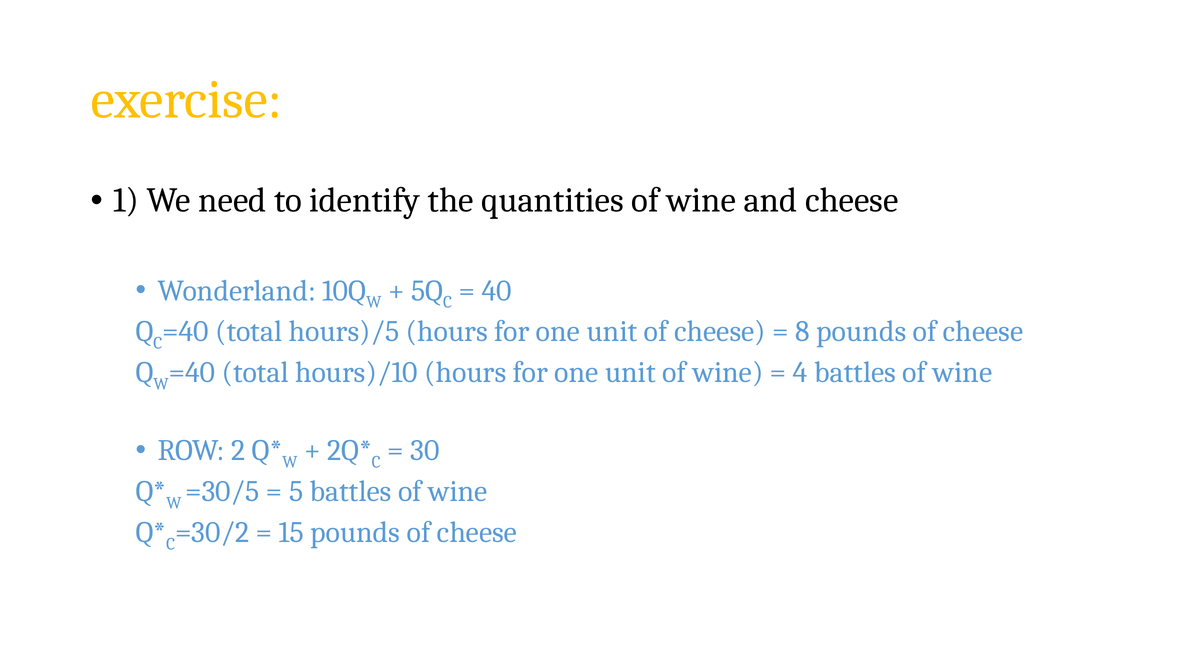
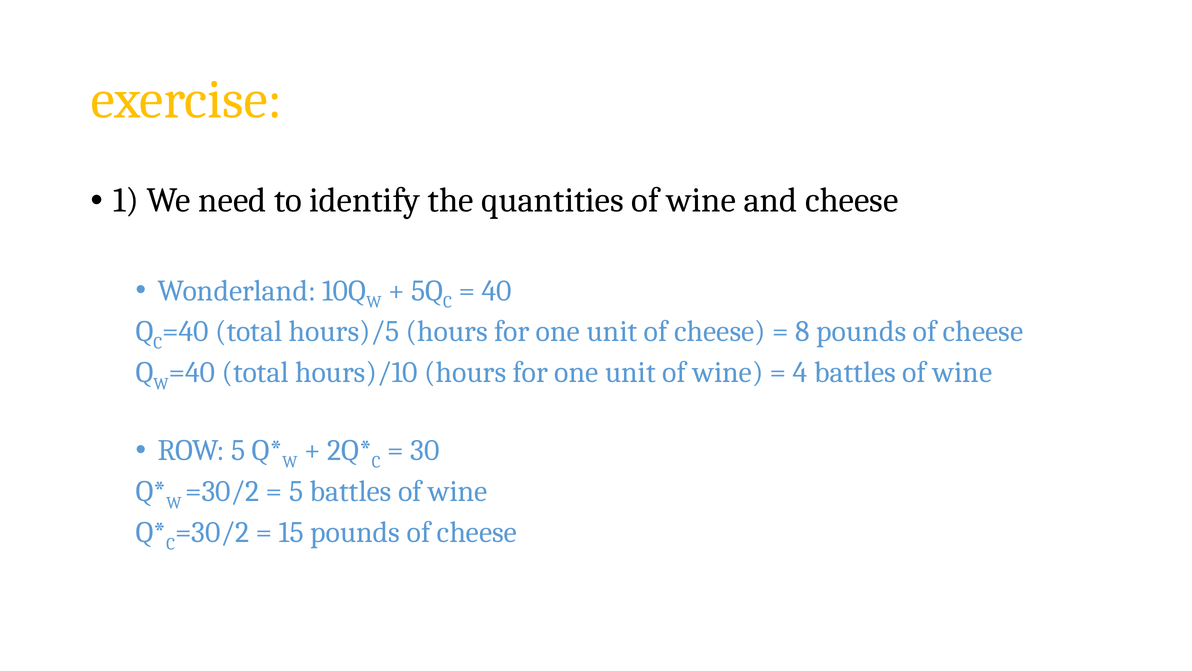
ROW 2: 2 -> 5 (238, 450)
W =30/5: =30/5 -> =30/2 (222, 491)
